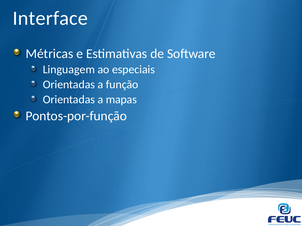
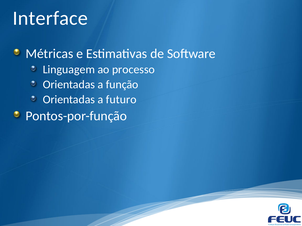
especiais: especiais -> processo (133, 70)
mapas: mapas -> futuro (121, 100)
